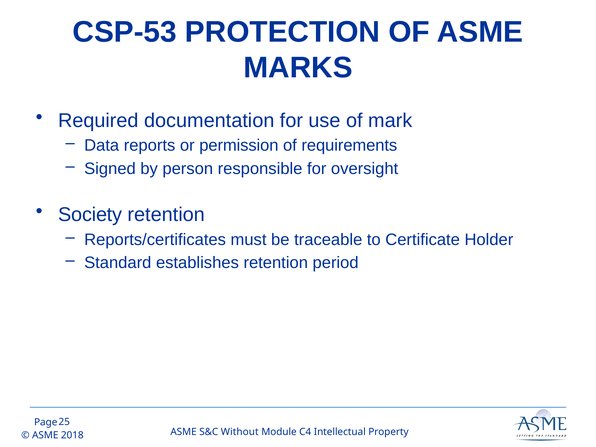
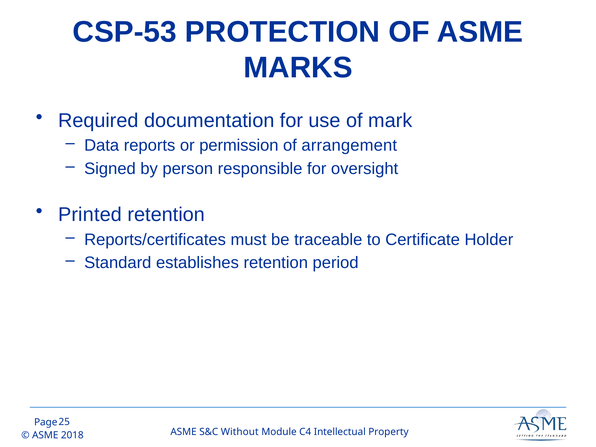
requirements: requirements -> arrangement (349, 146)
Society: Society -> Printed (90, 215)
